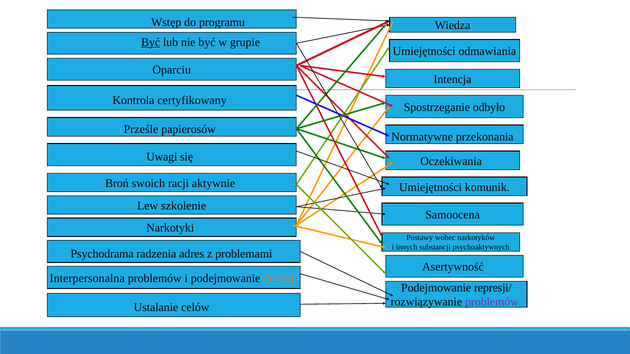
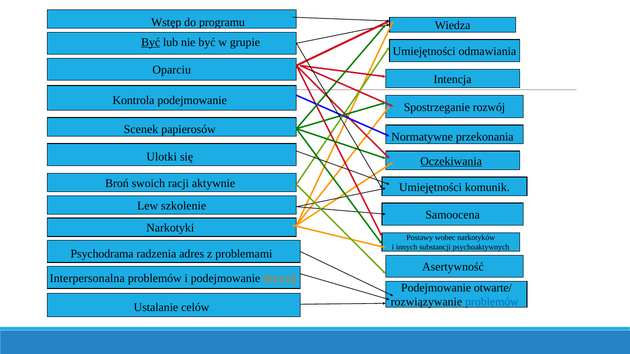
Kontrola certyfikowany: certyfikowany -> podejmowanie (192, 100)
odbyło: odbyło -> rozwój (489, 107)
Prześle: Prześle -> Scenek (141, 129)
Uwagi: Uwagi -> Ulotki (162, 157)
Oczekiwania underline: none -> present (451, 161)
represji/: represji/ -> otwarte/ (493, 288)
problemów colour: purple -> blue (492, 302)
